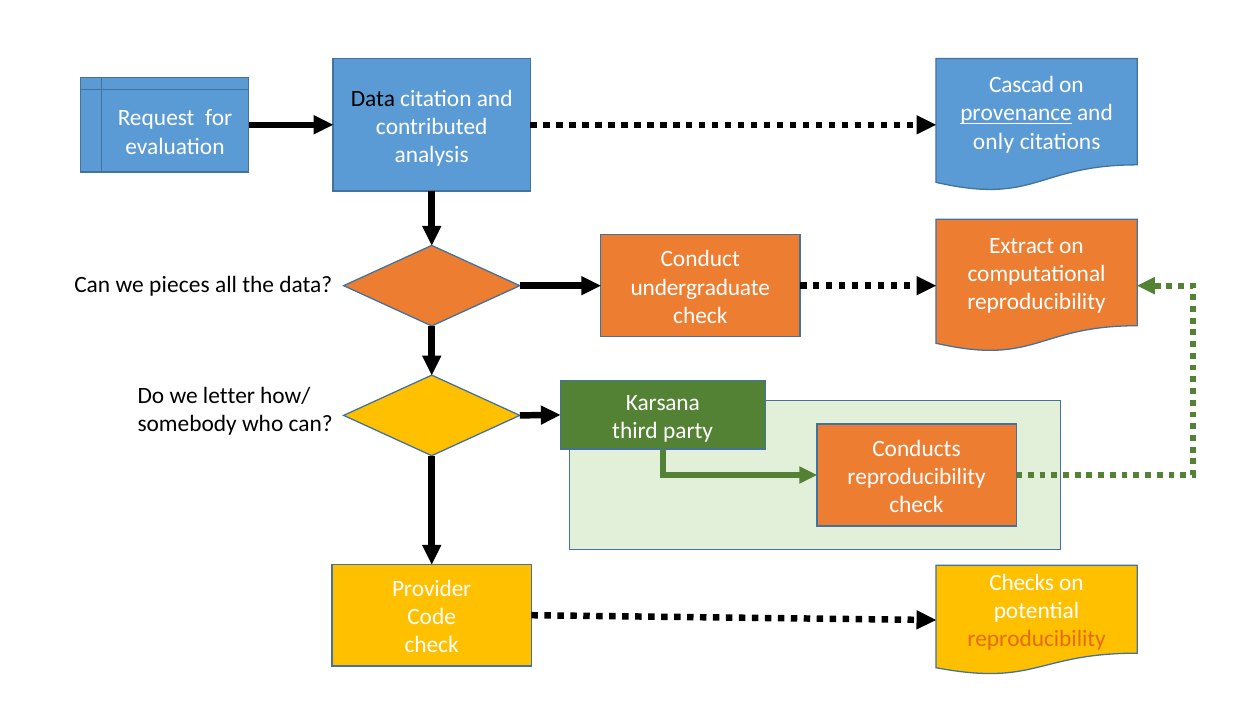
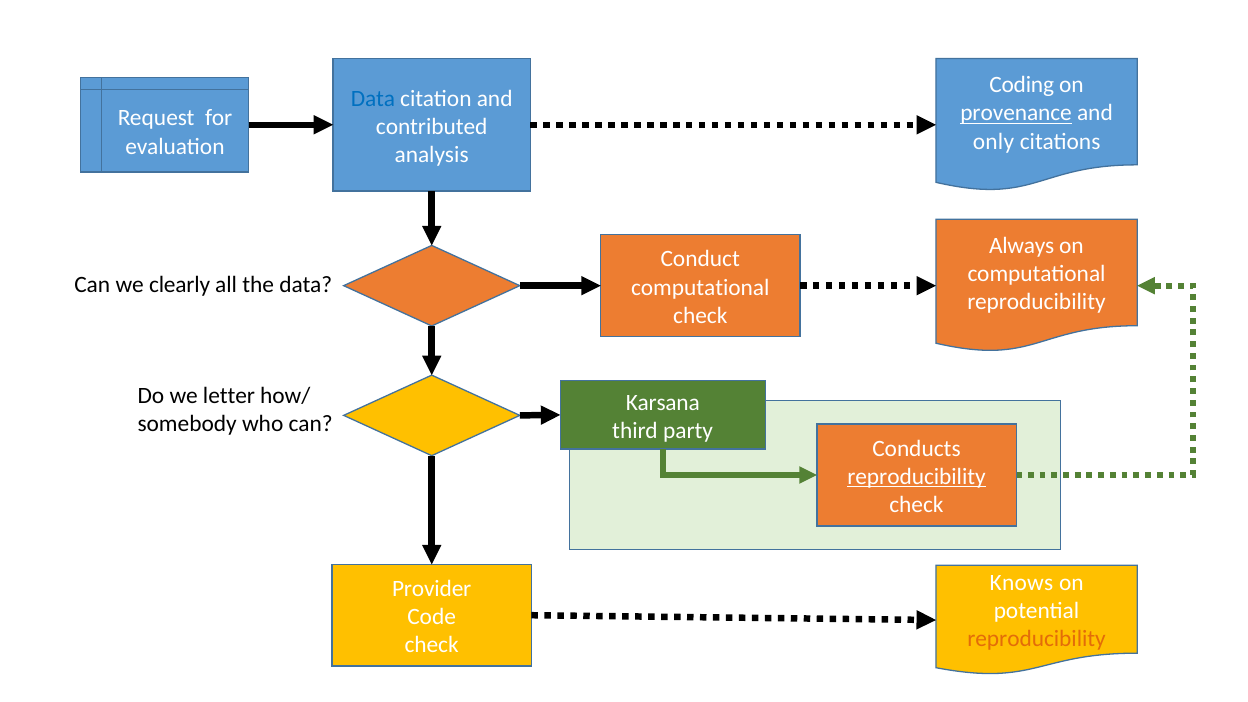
Cascad: Cascad -> Coding (1022, 85)
Data colour: black -> blue (373, 98)
Extract: Extract -> Always (1022, 246)
pieces: pieces -> clearly (180, 284)
undergraduate: undergraduate -> computational (700, 287)
reproducibility underline: none -> present (916, 477)
Checks: Checks -> Knows (1021, 583)
